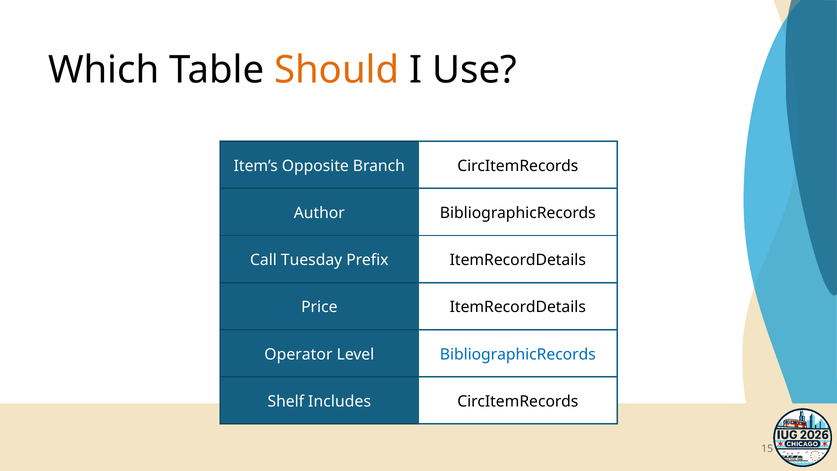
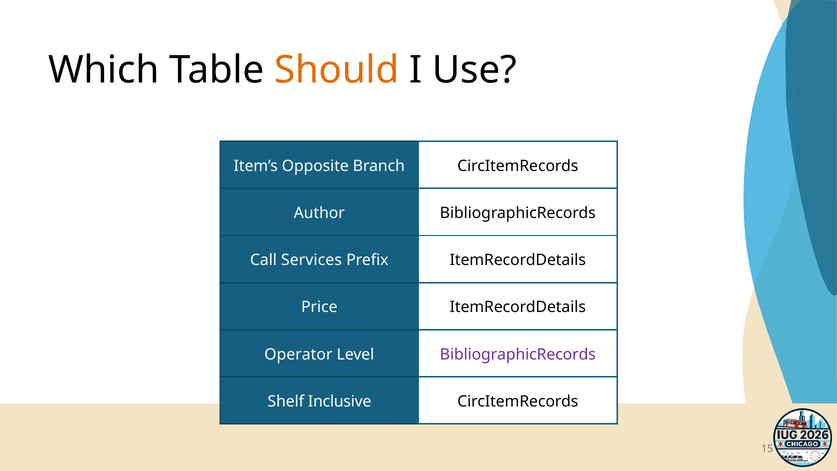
Tuesday: Tuesday -> Services (312, 260)
BibliographicRecords colour: blue -> purple (518, 354)
Includes: Includes -> Inclusive (340, 401)
